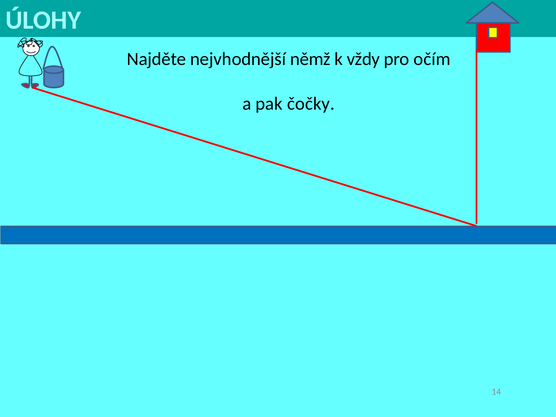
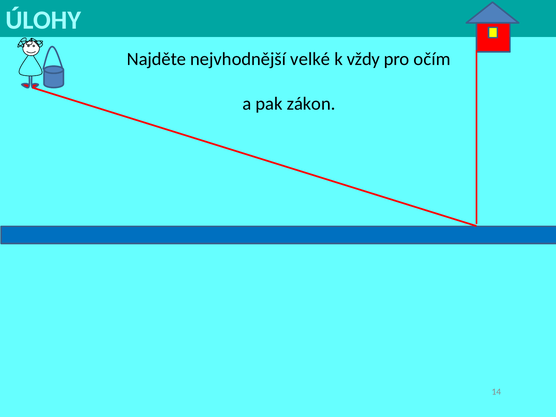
němž: němž -> velké (310, 59)
čočky: čočky -> zákon (311, 104)
